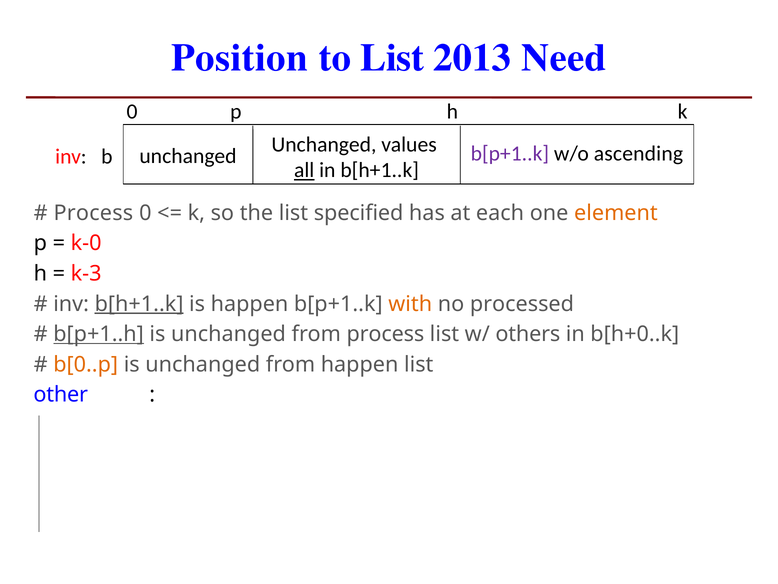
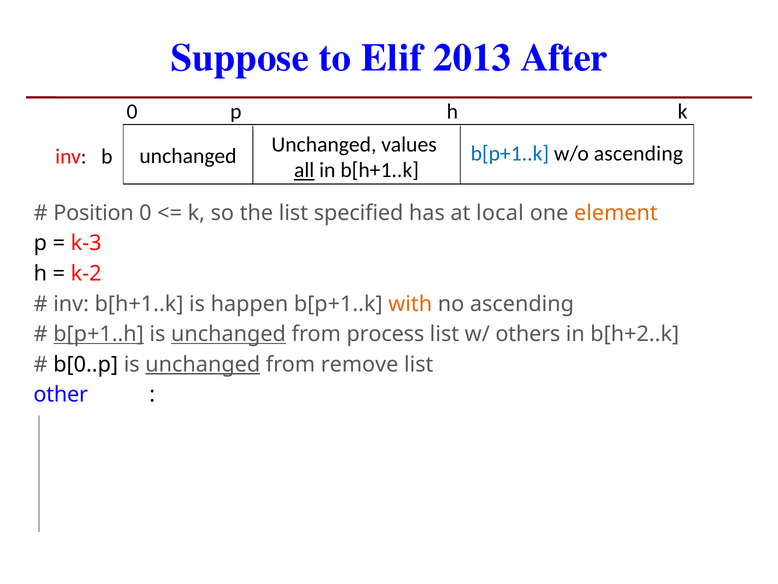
Position: Position -> Suppose (240, 58)
to List: List -> Elif (392, 58)
Need: Need -> After (564, 58)
b[p+1..k colour: purple -> blue (510, 154)
Process: Process -> Position (94, 213)
each: each -> local (500, 213)
k-0: k-0 -> k-3 (86, 243)
k-3: k-3 -> k-2 (86, 273)
b[h+1..k underline: present -> none (139, 304)
no processed: processed -> ascending (522, 304)
unchanged underline: none -> present (228, 334)
b[h+0..k: b[h+0..k -> b[h+2..k (635, 334)
b[0..p colour: orange -> black (86, 364)
unchanged underline: none -> present (203, 364)
from happen: happen -> remove (360, 364)
